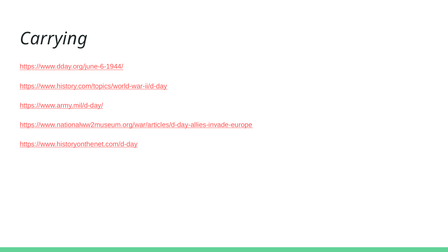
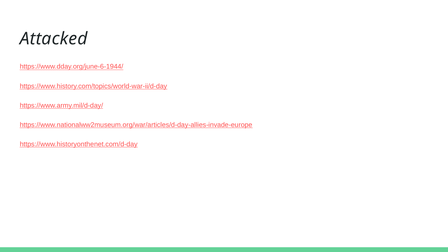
Carrying: Carrying -> Attacked (54, 39)
